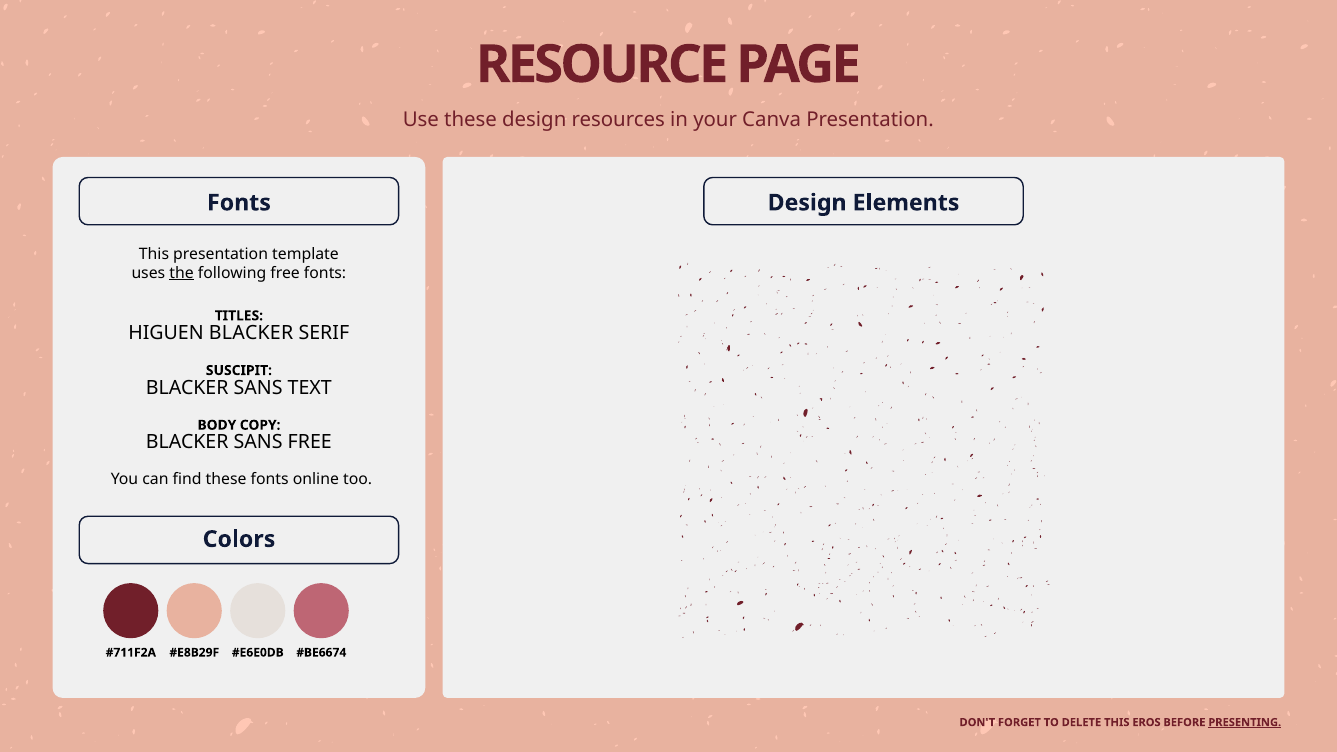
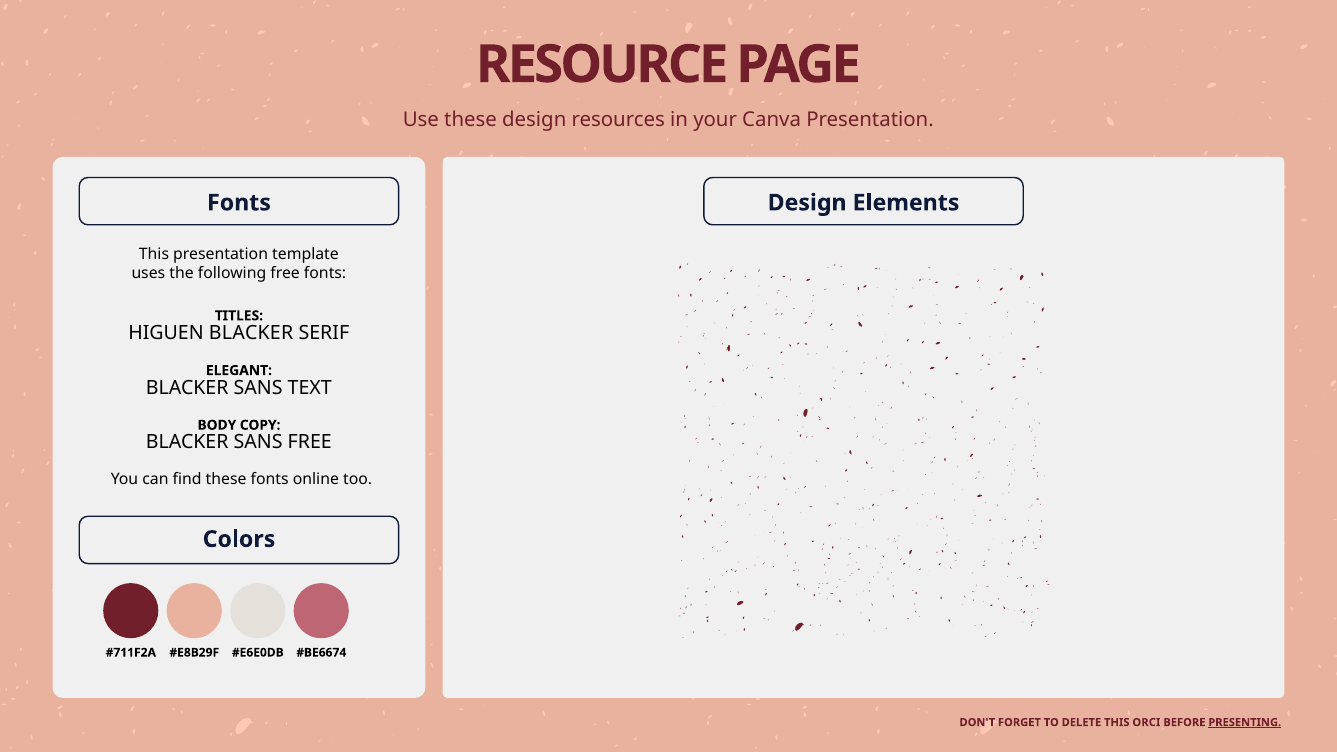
the underline: present -> none (182, 273)
SUSCIPIT: SUSCIPIT -> ELEGANT (239, 370)
EROS: EROS -> ORCI (1146, 722)
